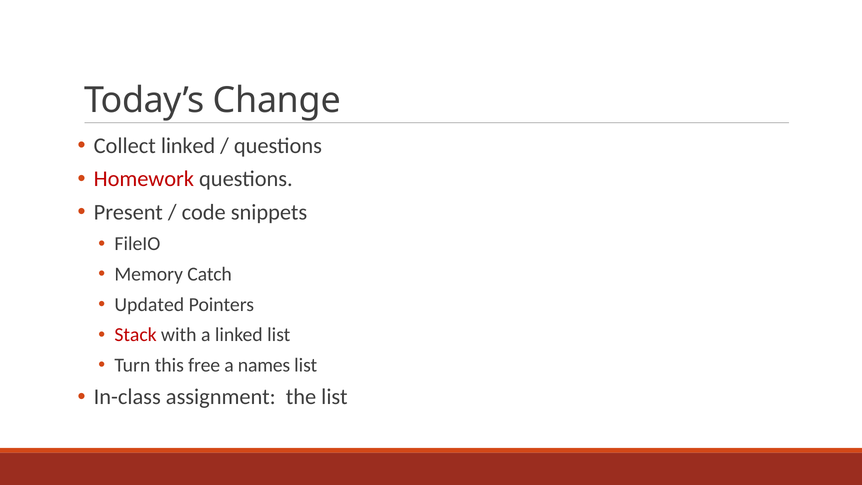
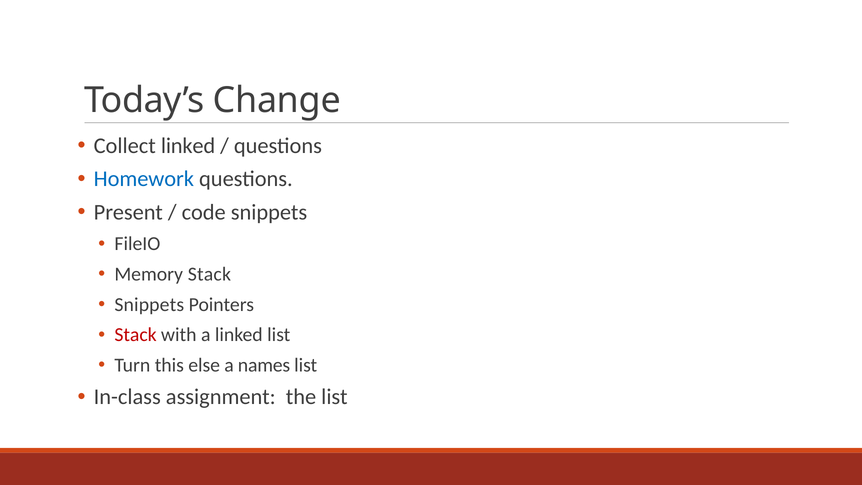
Homework colour: red -> blue (144, 179)
Memory Catch: Catch -> Stack (209, 274)
Updated: Updated -> Snippets (149, 305)
free: free -> else (204, 365)
